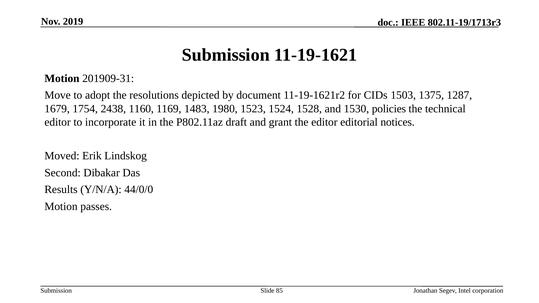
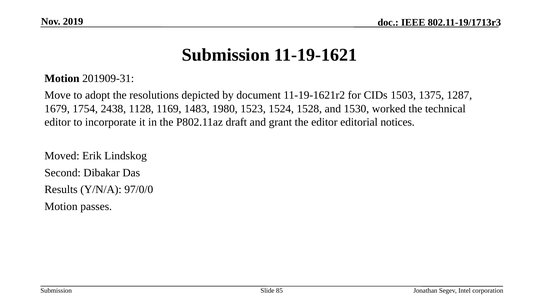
1160: 1160 -> 1128 (141, 109)
policies: policies -> worked (389, 109)
44/0/0: 44/0/0 -> 97/0/0 (139, 190)
